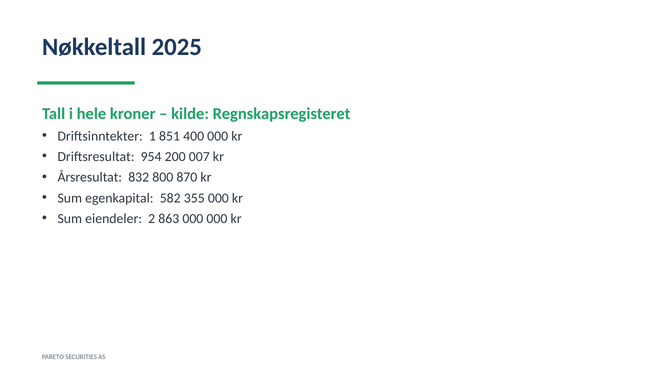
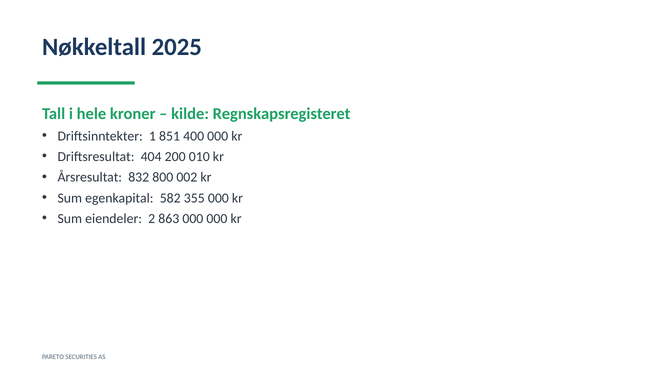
954: 954 -> 404 (151, 157)
007: 007 -> 010 (199, 157)
870: 870 -> 002 (187, 177)
